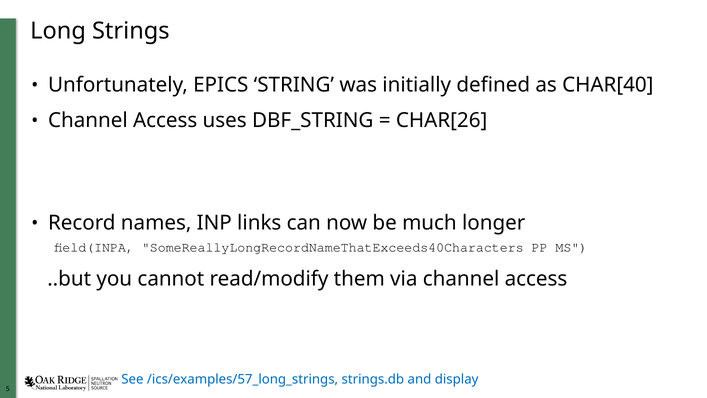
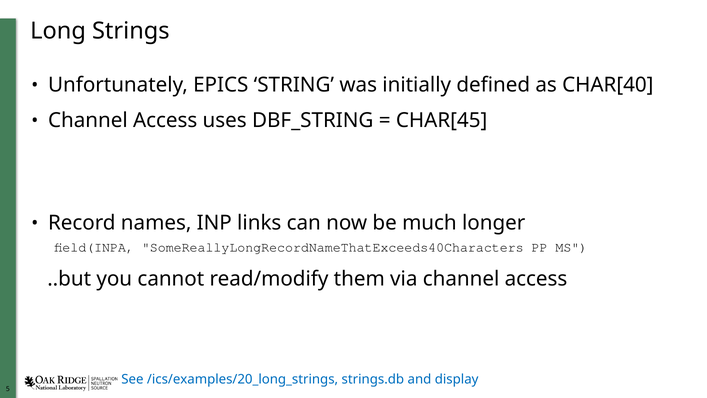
CHAR[26: CHAR[26 -> CHAR[45 (442, 121)
/ics/examples/57_long_strings: /ics/examples/57_long_strings -> /ics/examples/20_long_strings (243, 379)
